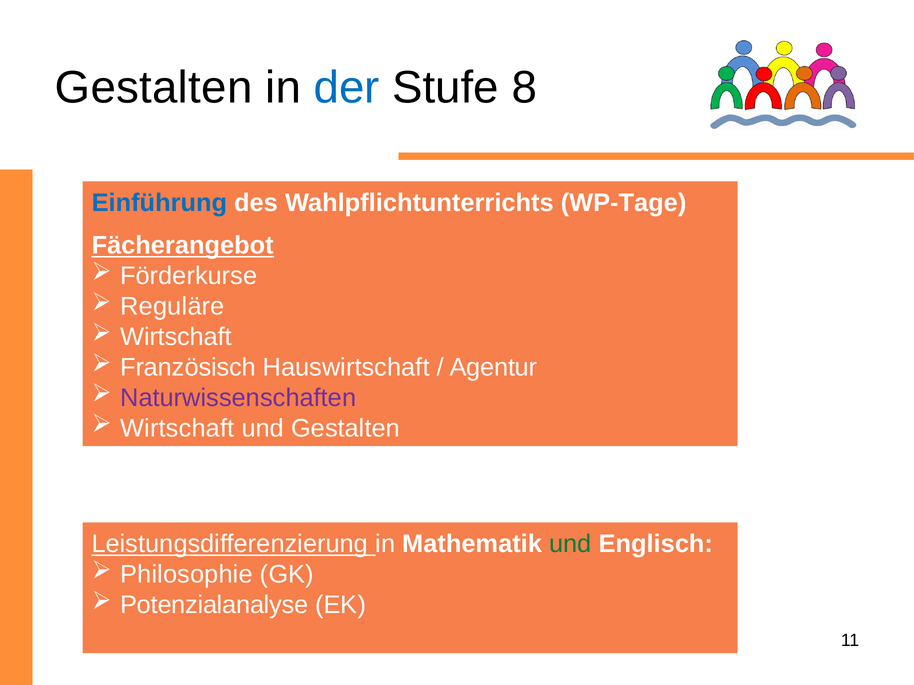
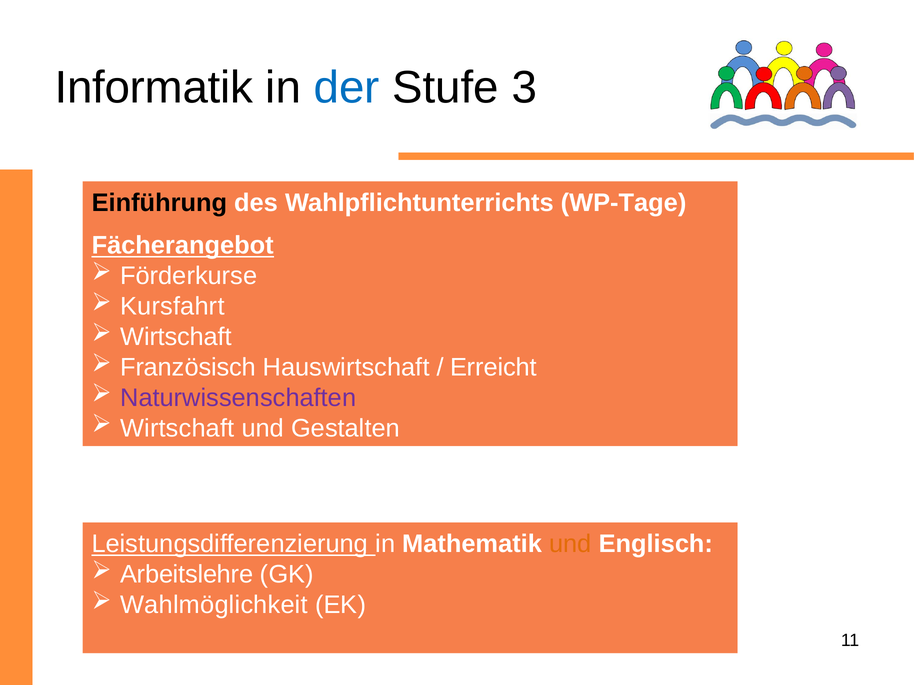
Gestalten: Gestalten -> Informatik (154, 88)
8: 8 -> 3 (524, 88)
Einführung colour: blue -> black (159, 203)
Reguläre: Reguläre -> Kursfahrt (172, 307)
Agentur: Agentur -> Erreicht (493, 368)
und colour: green -> orange (570, 544)
Philosophie: Philosophie -> Arbeitslehre (187, 575)
Potenzialanalyse: Potenzialanalyse -> Wahlmöglichkeit (214, 605)
